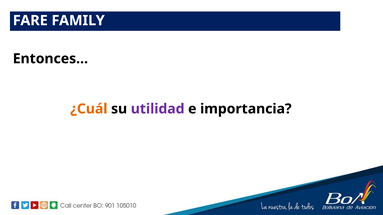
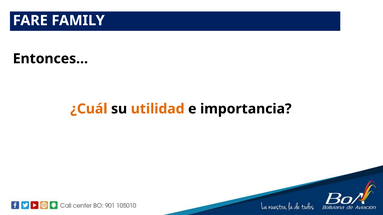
utilidad colour: purple -> orange (158, 109)
